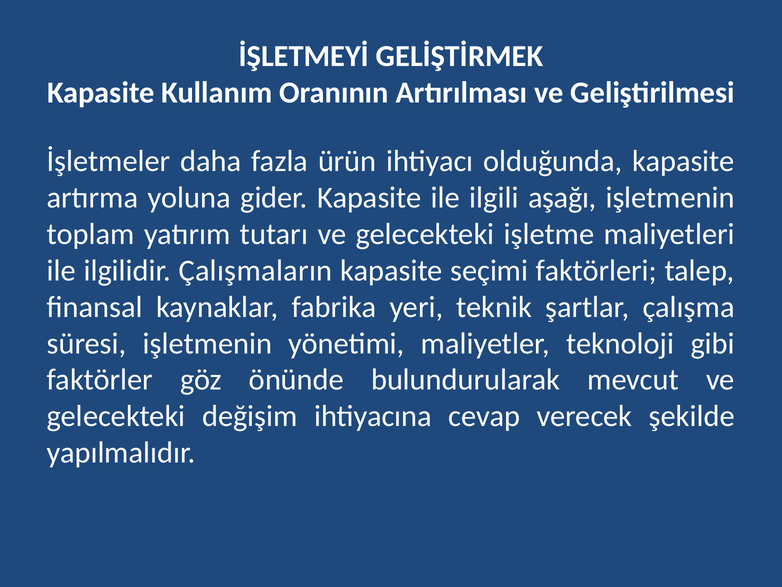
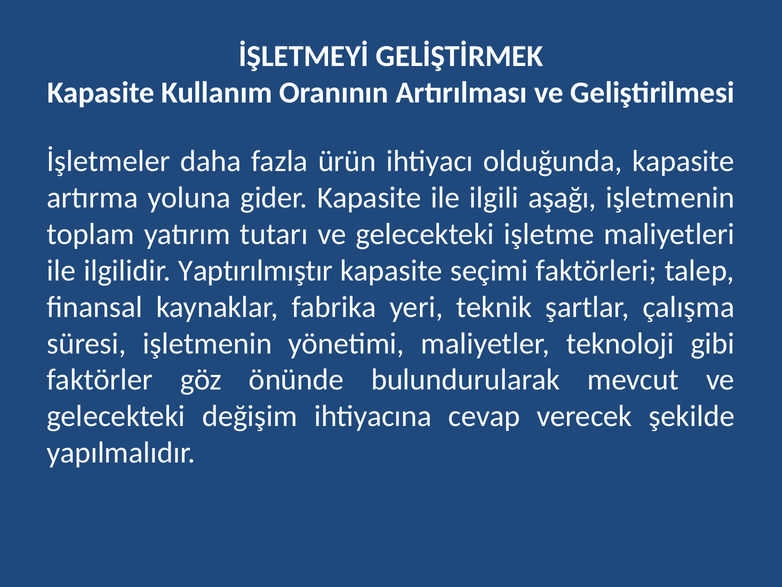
Çalışmaların: Çalışmaların -> Yaptırılmıştır (256, 270)
